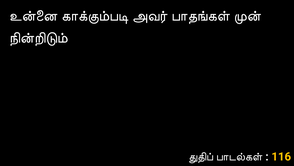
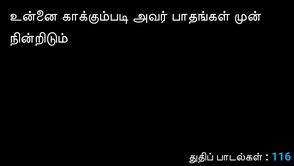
116 colour: yellow -> light blue (281, 156)
